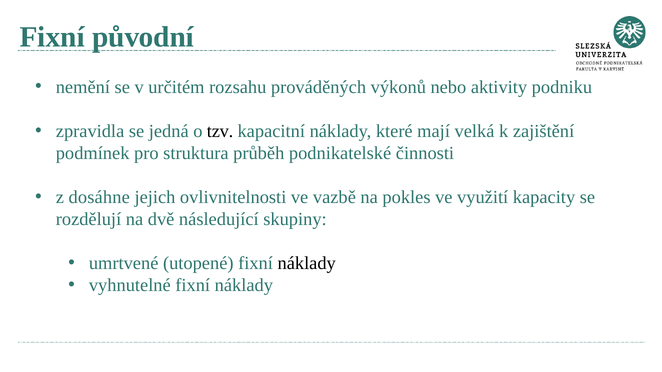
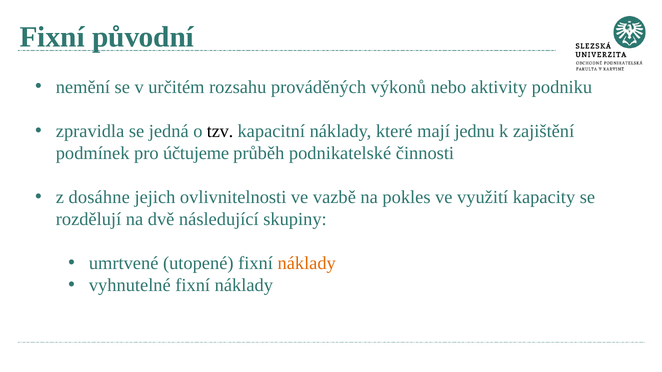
velká: velká -> jednu (475, 131)
struktura: struktura -> účtujeme (196, 153)
náklady colour: black -> orange (307, 264)
